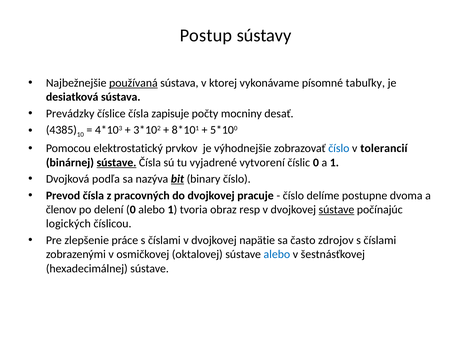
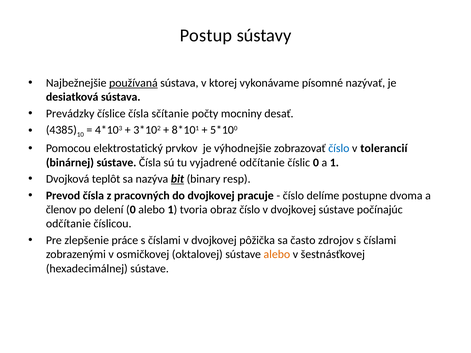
tabuľky: tabuľky -> nazývať (365, 83)
zapisuje: zapisuje -> sčítanie (170, 114)
sústave underline: present -> none (116, 163)
vyjadrené vytvorení: vytvorení -> odčítanie (262, 163)
podľa: podľa -> teplôt (106, 179)
binary číslo: číslo -> resp (237, 179)
obraz resp: resp -> číslo (250, 210)
sústave underline: present -> none (336, 210)
logických: logických -> odčítanie (68, 224)
napätie: napätie -> pôžička (257, 240)
alebo colour: blue -> orange (277, 255)
